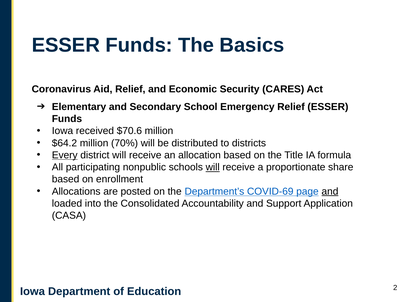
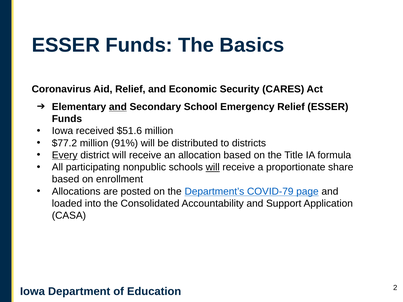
and underline: none -> present (118, 107)
$70.6: $70.6 -> $51.6 (129, 131)
$64.2: $64.2 -> $77.2 (64, 143)
70%: 70% -> 91% (125, 143)
COVID-69: COVID-69 -> COVID-79 (270, 192)
and underline: present -> none (330, 192)
